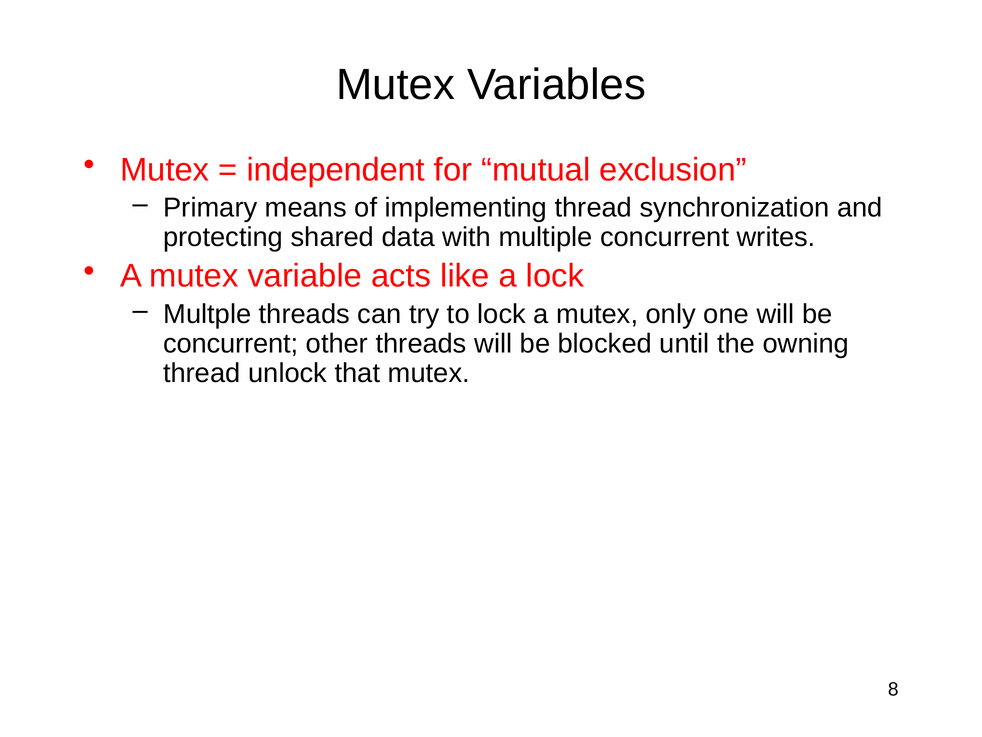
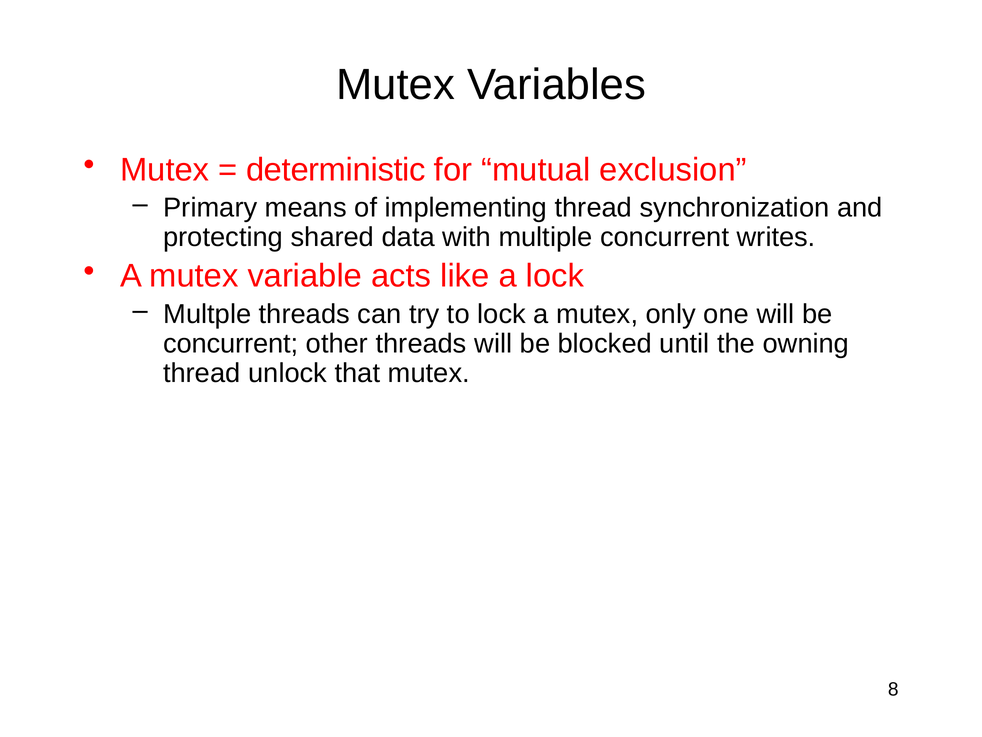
independent: independent -> deterministic (336, 170)
